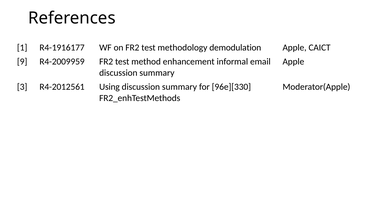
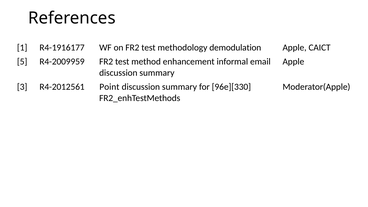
9: 9 -> 5 (22, 62)
Using: Using -> Point (109, 87)
